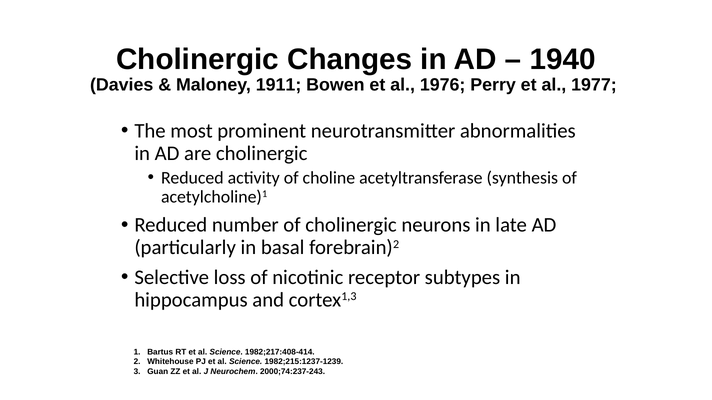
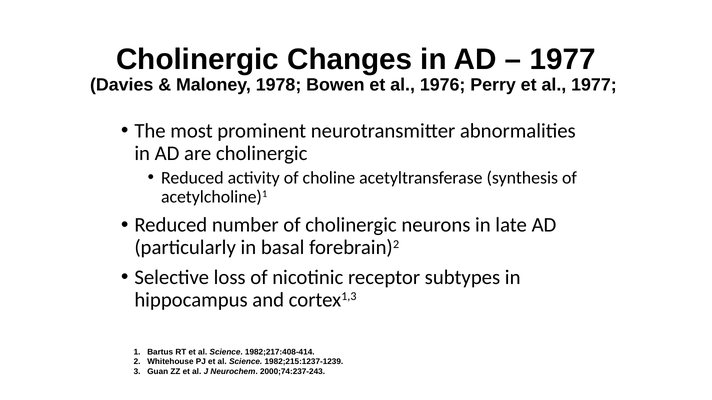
1940: 1940 -> 1977 (563, 59)
1911: 1911 -> 1978 (279, 85)
